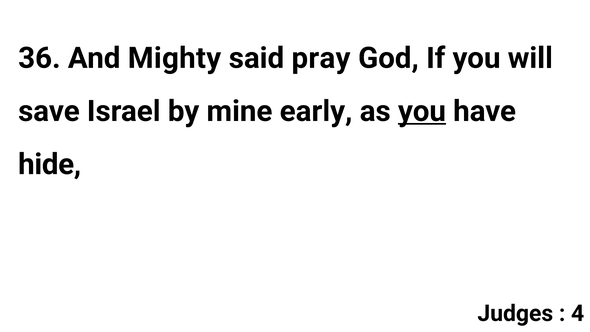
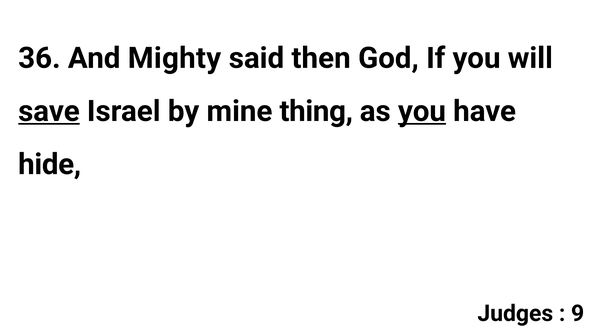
pray: pray -> then (321, 58)
save underline: none -> present (49, 111)
early: early -> thing (316, 111)
4: 4 -> 9 (578, 313)
